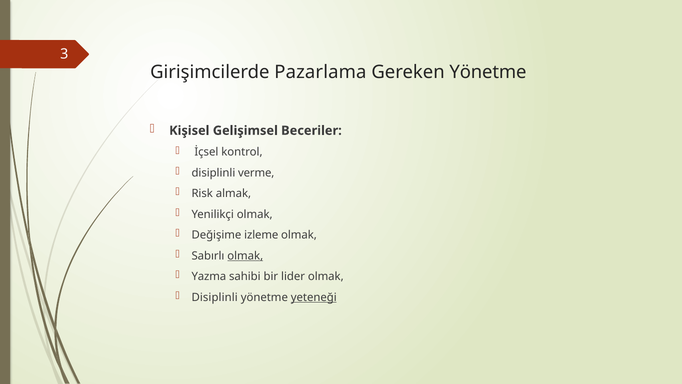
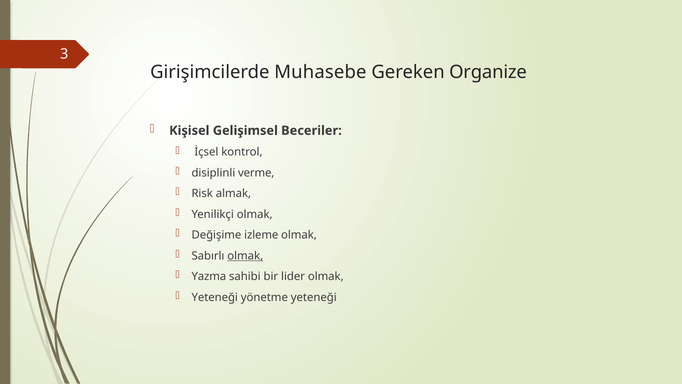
Pazarlama: Pazarlama -> Muhasebe (320, 72)
Gereken Yönetme: Yönetme -> Organize (488, 72)
Disiplinli: Disiplinli -> Yeteneği (215, 297)
yeteneği underline: present -> none (314, 297)
